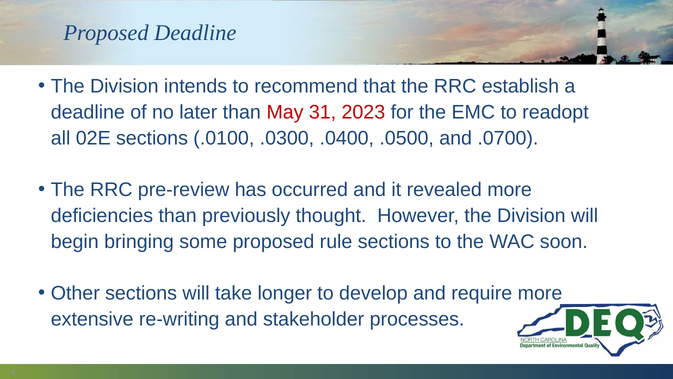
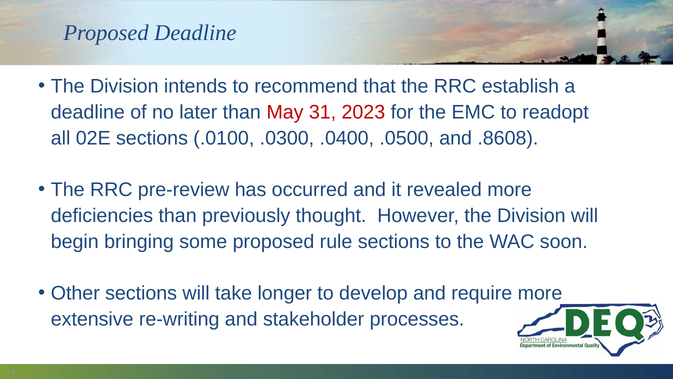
.0700: .0700 -> .8608 (508, 138)
